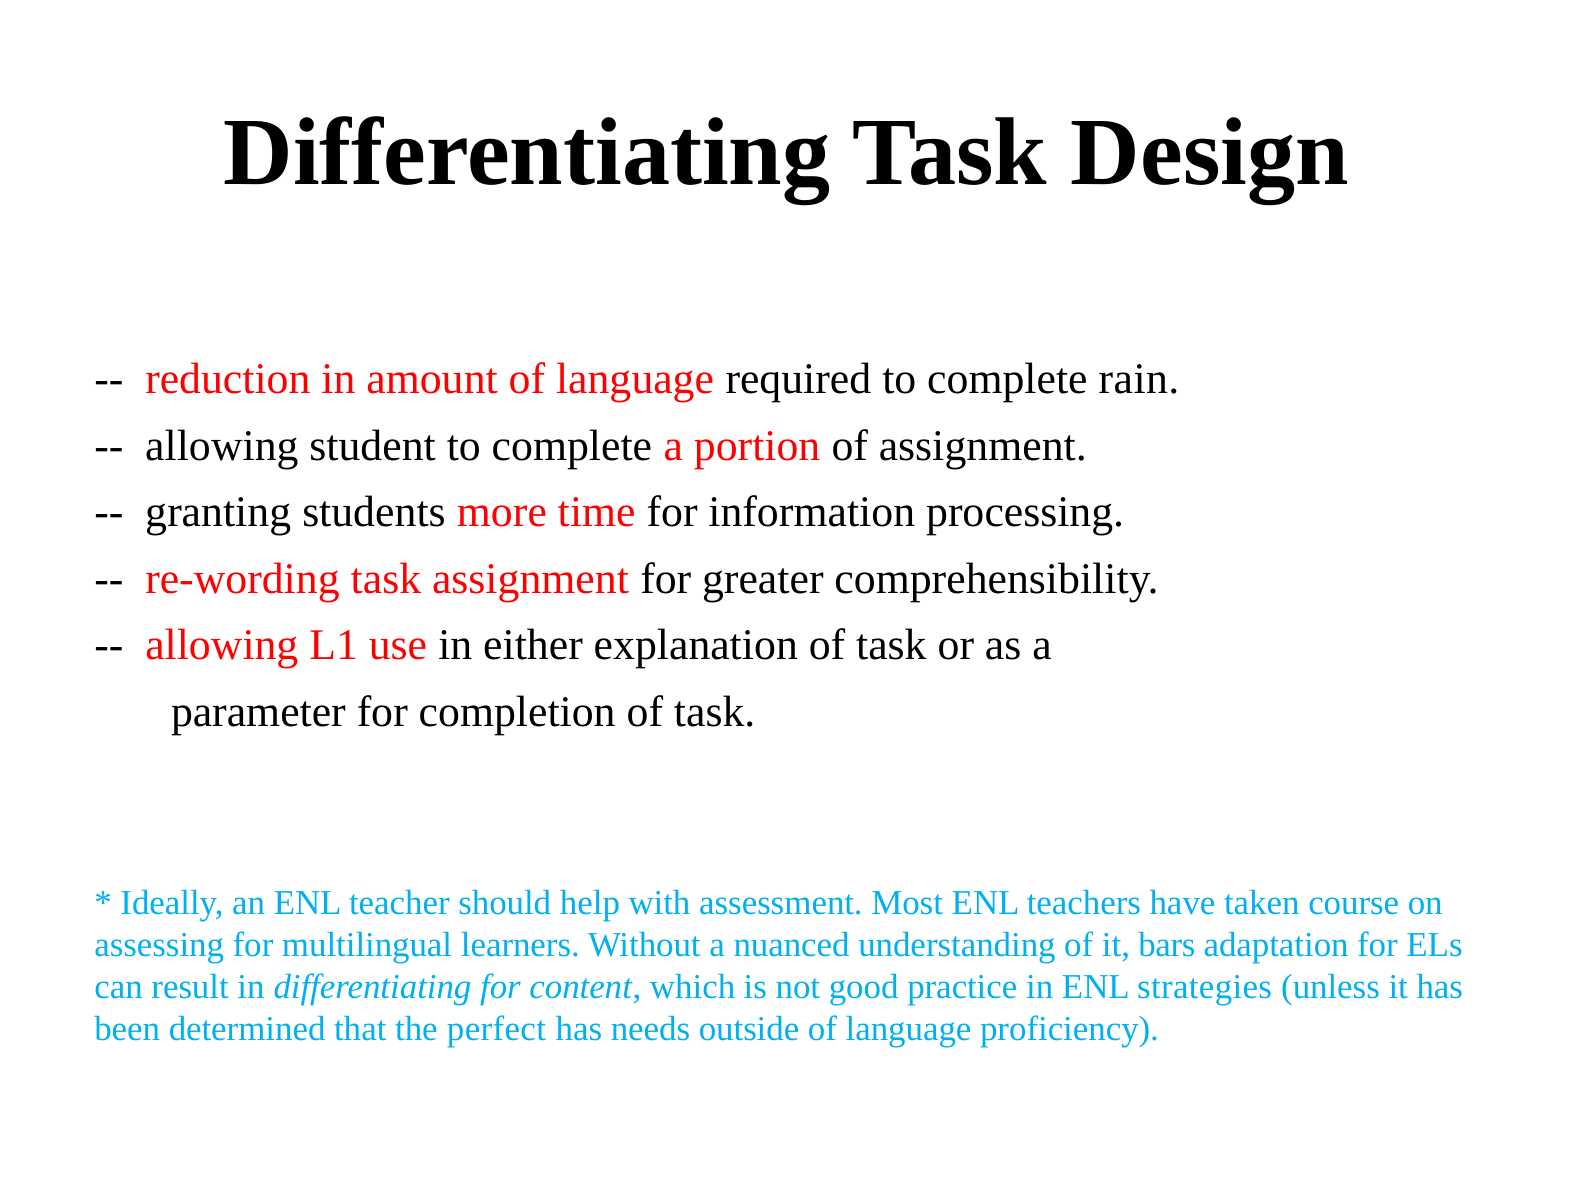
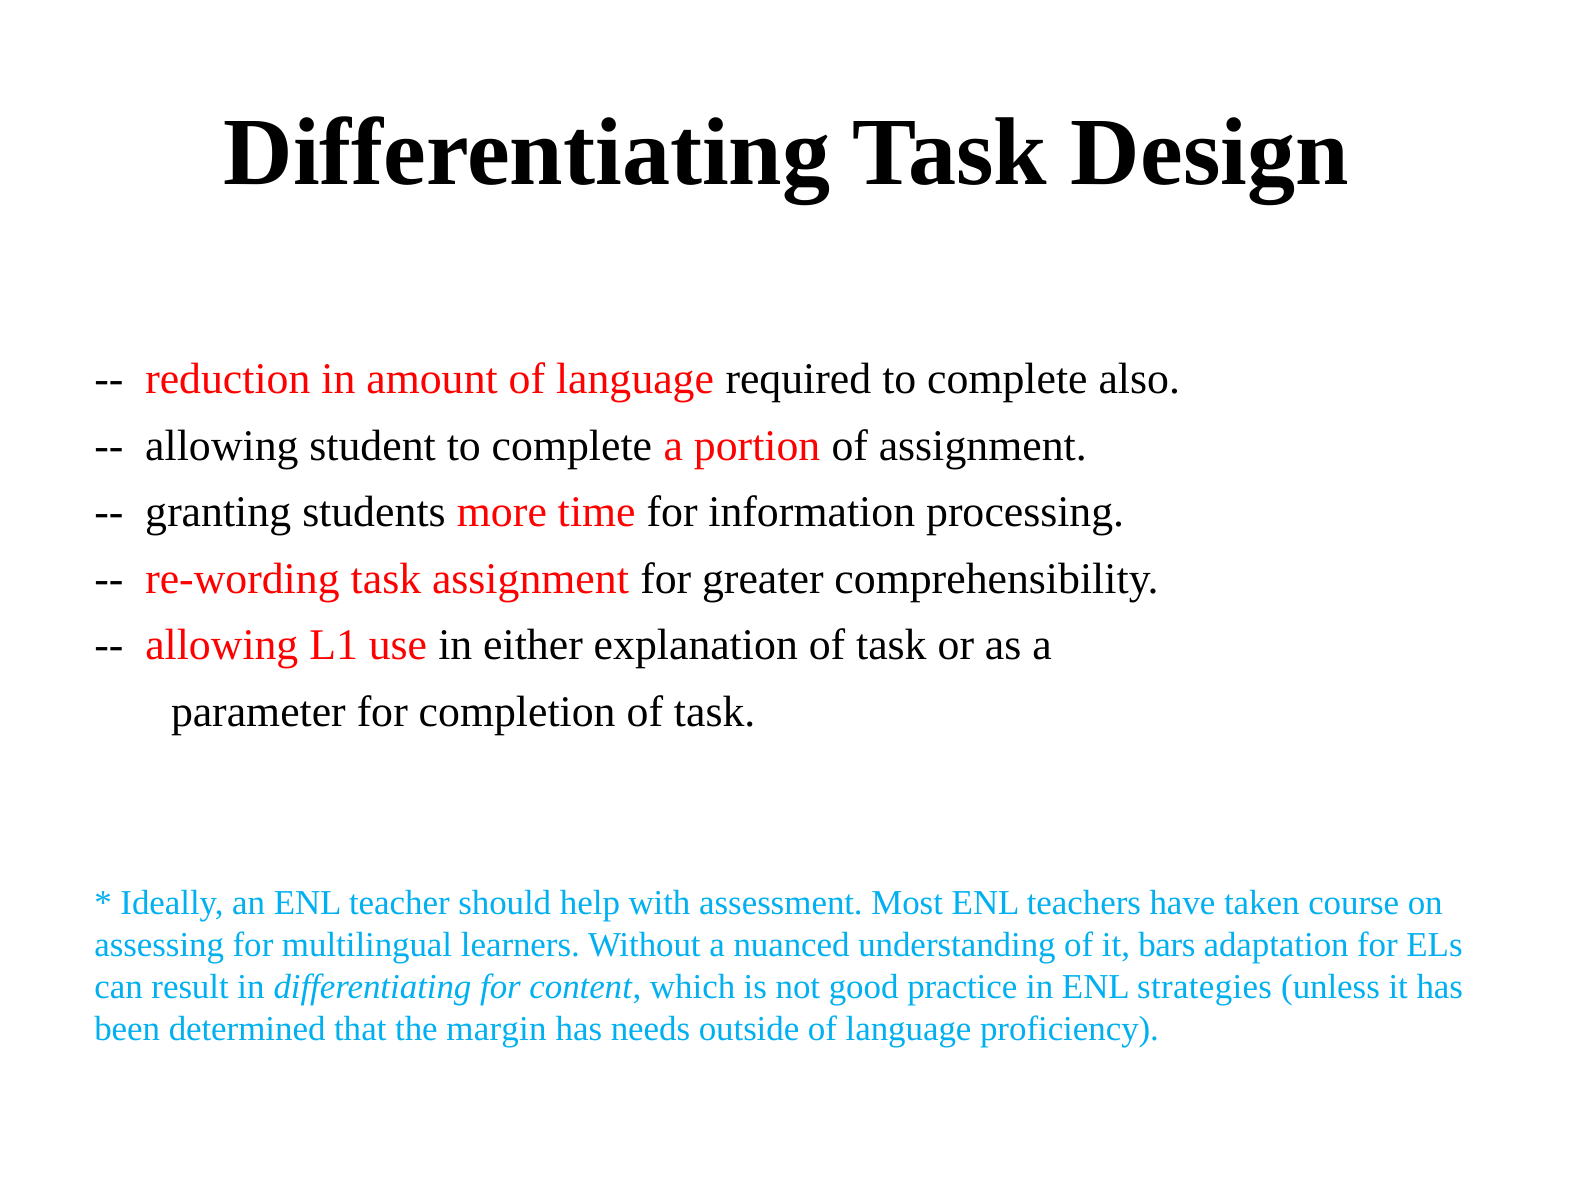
rain: rain -> also (1139, 379)
perfect: perfect -> margin (497, 1028)
